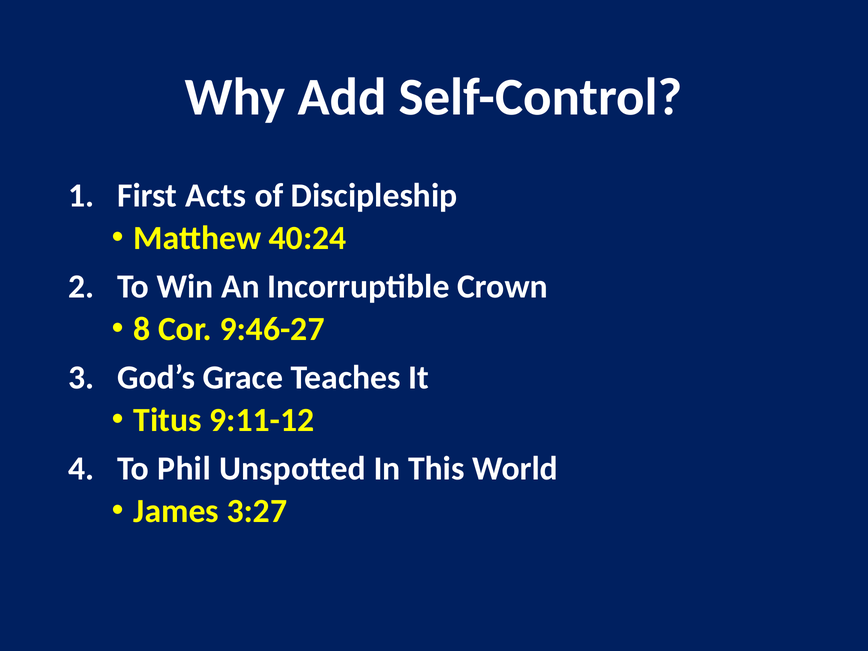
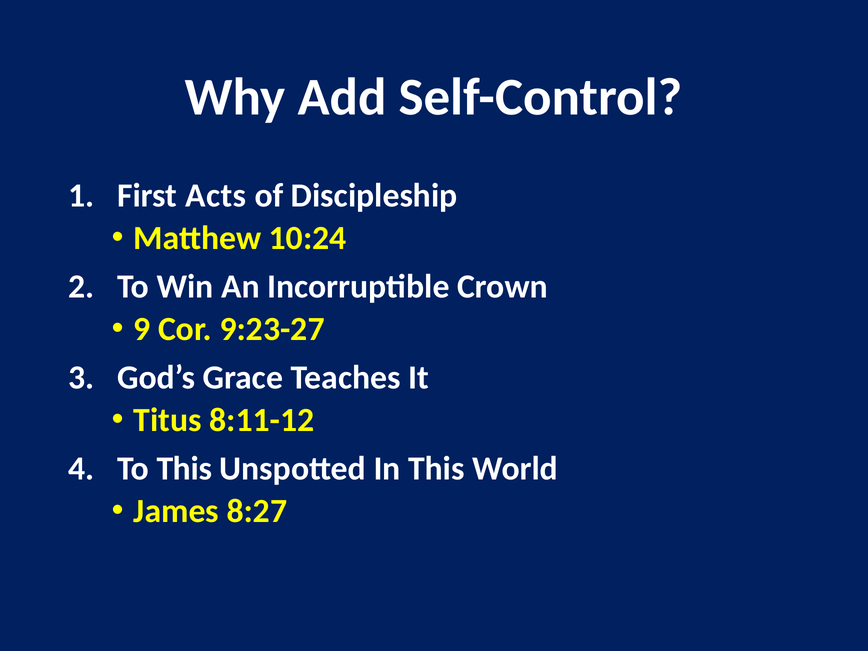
40:24: 40:24 -> 10:24 (308, 238)
8: 8 -> 9 (142, 329)
9:46-27: 9:46-27 -> 9:23-27 (272, 329)
9:11-12: 9:11-12 -> 8:11-12 (262, 420)
To Phil: Phil -> This (184, 469)
3:27: 3:27 -> 8:27 (257, 511)
